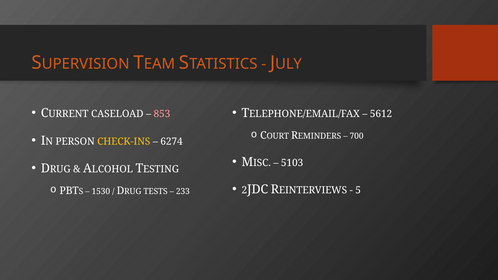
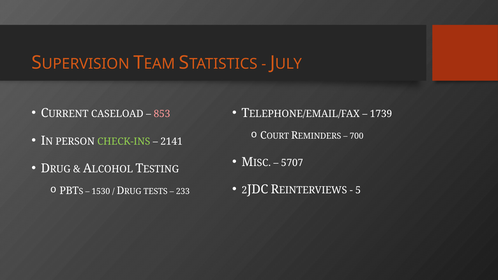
5612: 5612 -> 1739 (381, 114)
CHECK-INS colour: yellow -> light green (124, 142)
6274: 6274 -> 2141 (172, 142)
5103: 5103 -> 5707 (292, 163)
